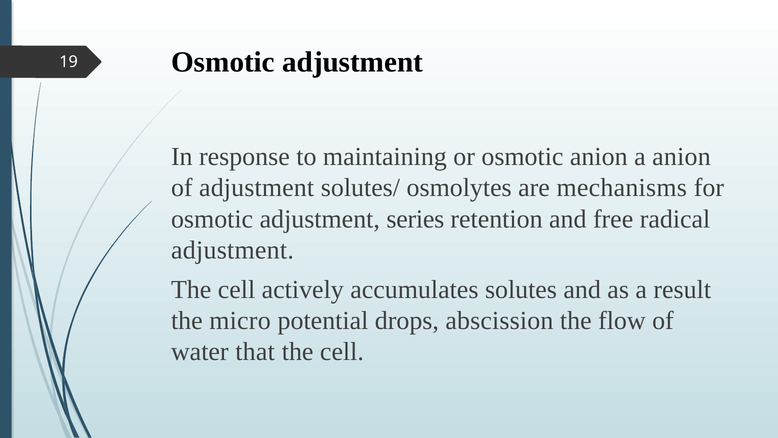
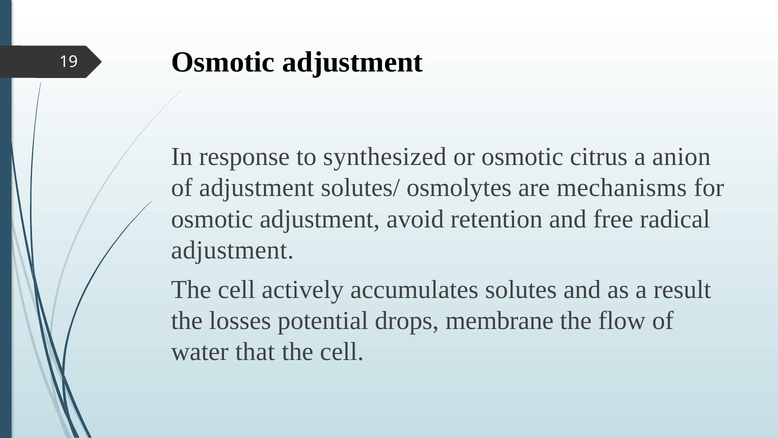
maintaining: maintaining -> synthesized (385, 156)
osmotic anion: anion -> citrus (599, 156)
series: series -> avoid (415, 219)
micro: micro -> losses (240, 320)
abscission: abscission -> membrane (500, 320)
